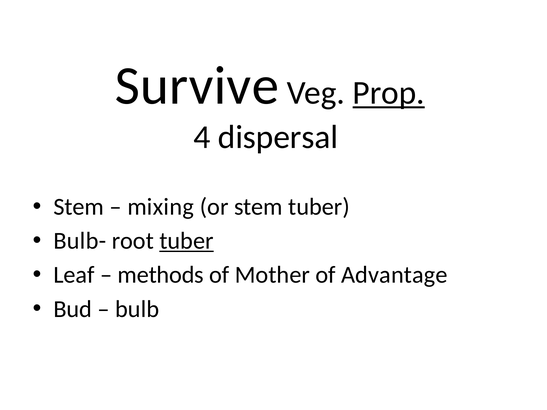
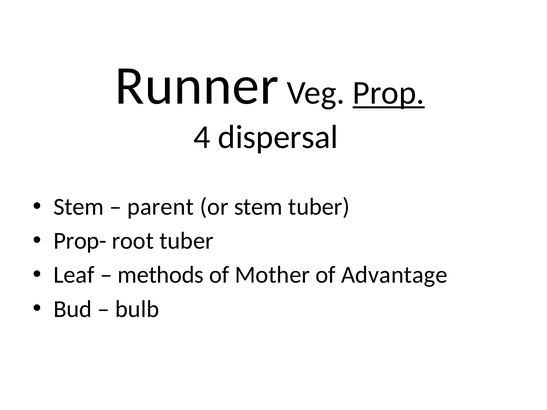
Survive: Survive -> Runner (197, 86)
mixing: mixing -> parent (161, 207)
Bulb-: Bulb- -> Prop- (80, 241)
tuber underline: present -> none (187, 241)
